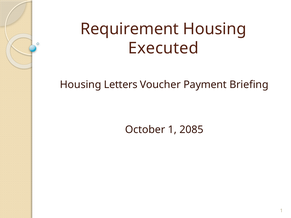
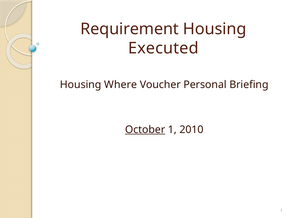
Letters: Letters -> Where (121, 85)
Payment: Payment -> Personal (205, 85)
October underline: none -> present (145, 130)
2085: 2085 -> 2010 (192, 130)
